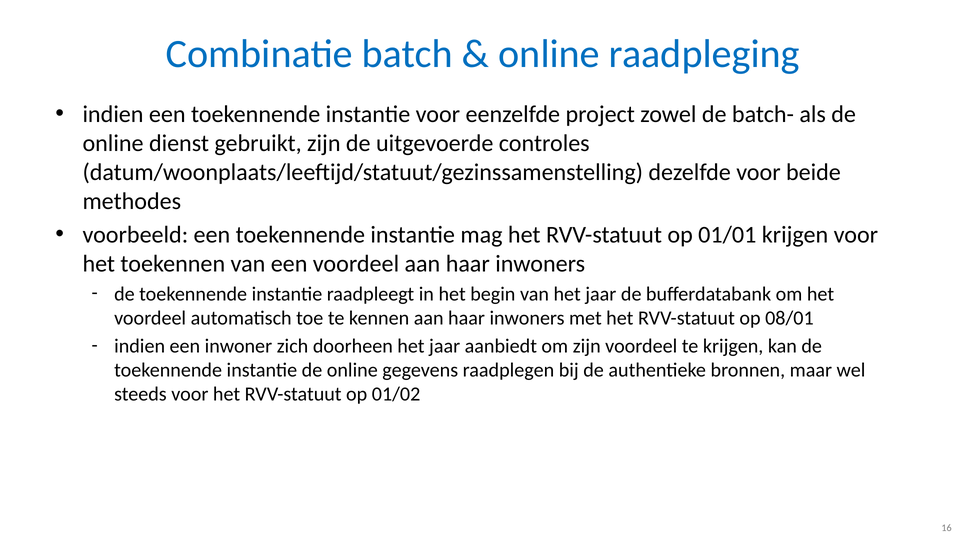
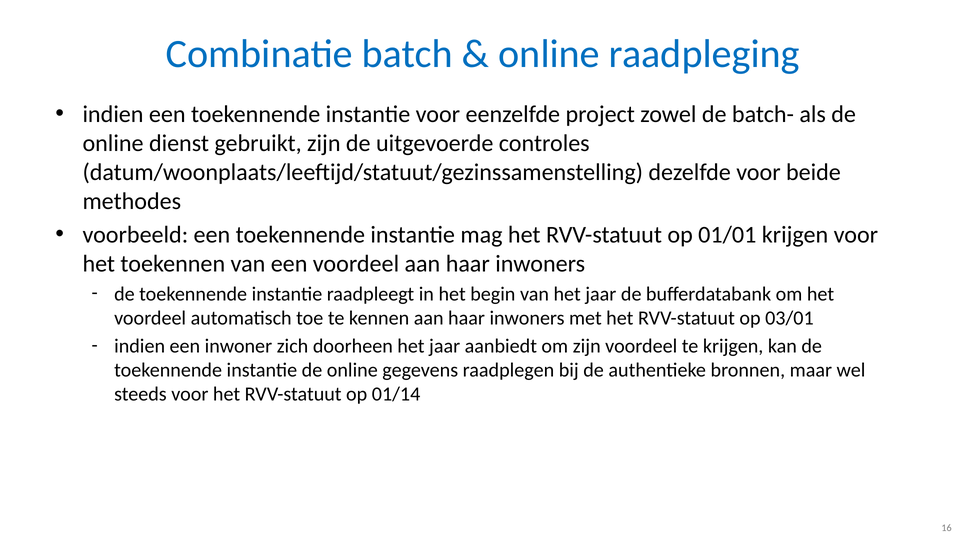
08/01: 08/01 -> 03/01 (789, 318)
01/02: 01/02 -> 01/14 (396, 394)
